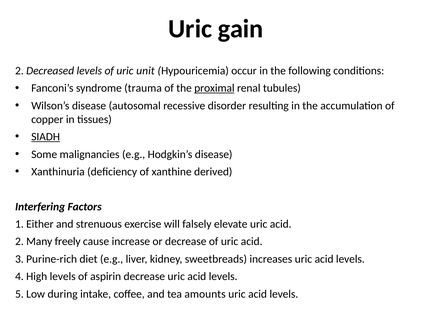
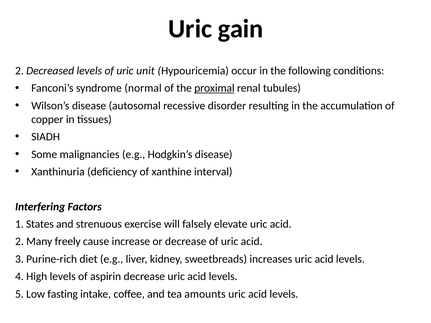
trauma: trauma -> normal (143, 88)
SIADH underline: present -> none (46, 137)
derived: derived -> interval (213, 172)
Either: Either -> States (40, 224)
during: during -> fasting (63, 294)
